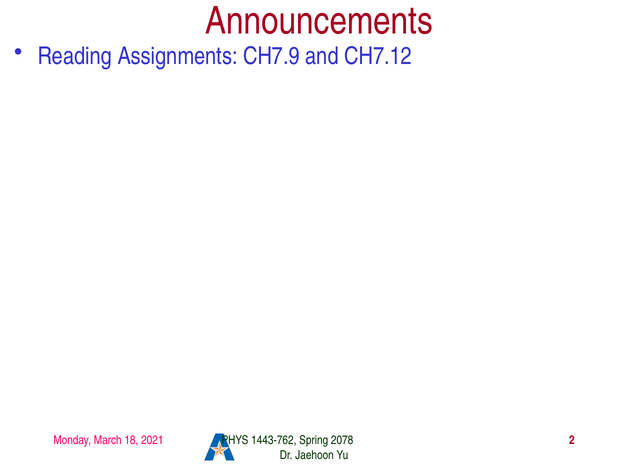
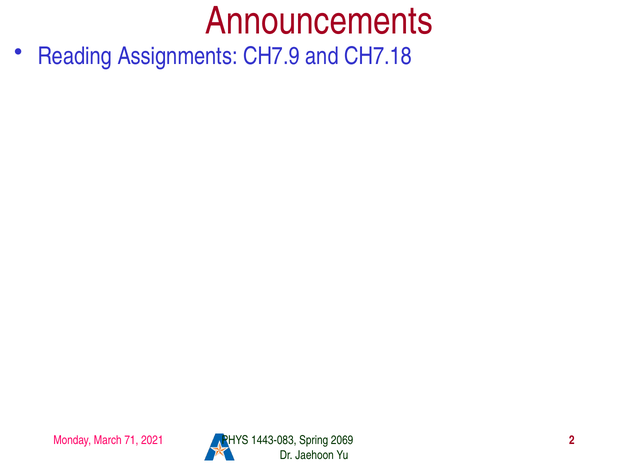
CH7.12: CH7.12 -> CH7.18 (378, 56)
18: 18 -> 71 (131, 440)
1443-762: 1443-762 -> 1443-083 (274, 440)
2078: 2078 -> 2069 (342, 440)
